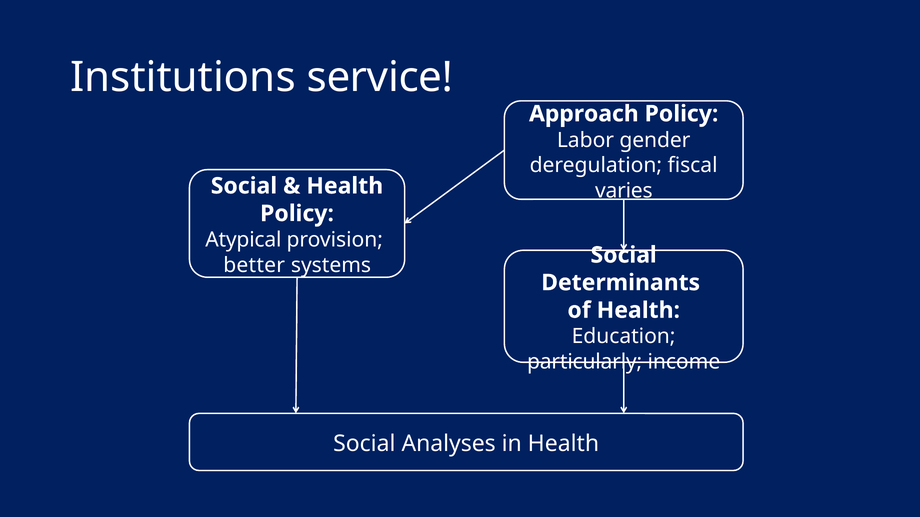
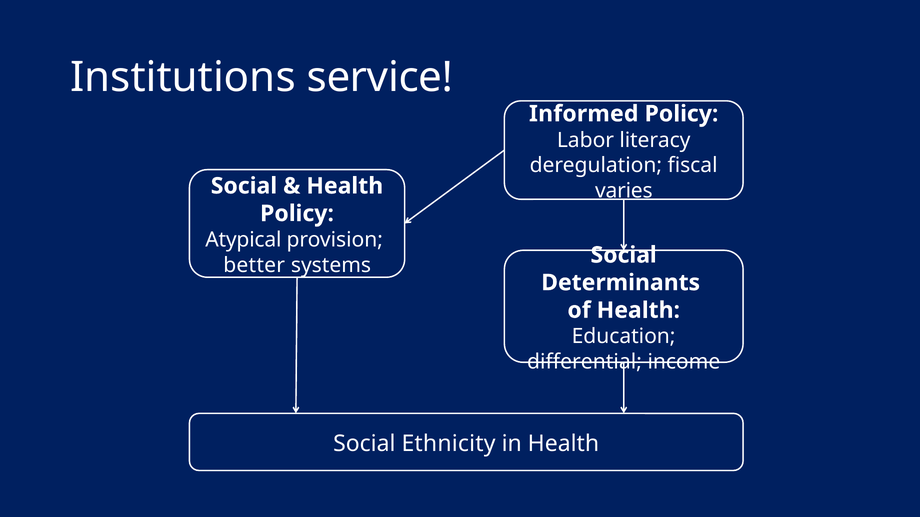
Approach: Approach -> Informed (584, 114)
gender: gender -> literacy (655, 140)
particularly: particularly -> differential (585, 362)
Analyses: Analyses -> Ethnicity (449, 444)
